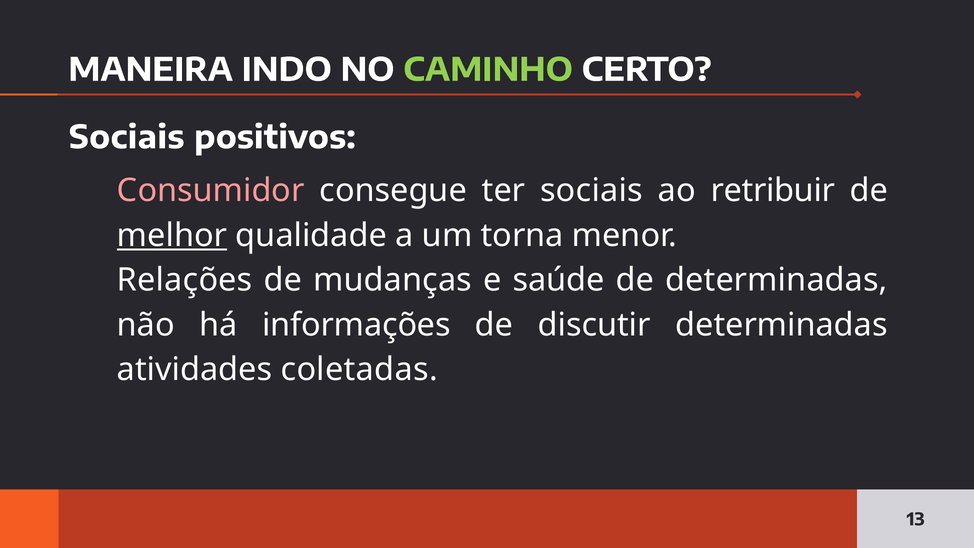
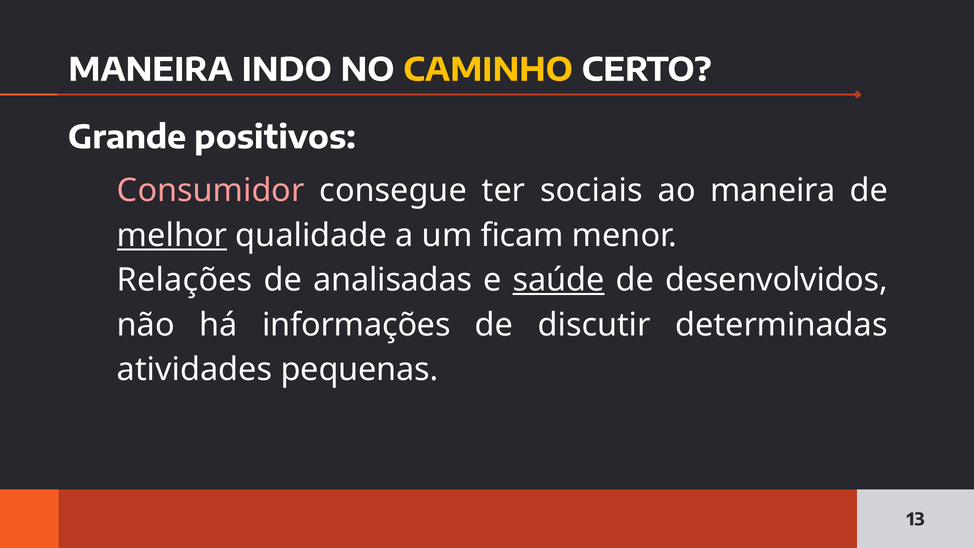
CAMINHO colour: light green -> yellow (488, 70)
Sociais: Sociais -> Grande (127, 138)
ao retribuir: retribuir -> maneira (773, 191)
torna: torna -> ficam (522, 235)
mudanças: mudanças -> analisadas (393, 280)
saúde underline: none -> present (559, 280)
de determinadas: determinadas -> desenvolvidos (777, 280)
coletadas: coletadas -> pequenas (359, 370)
